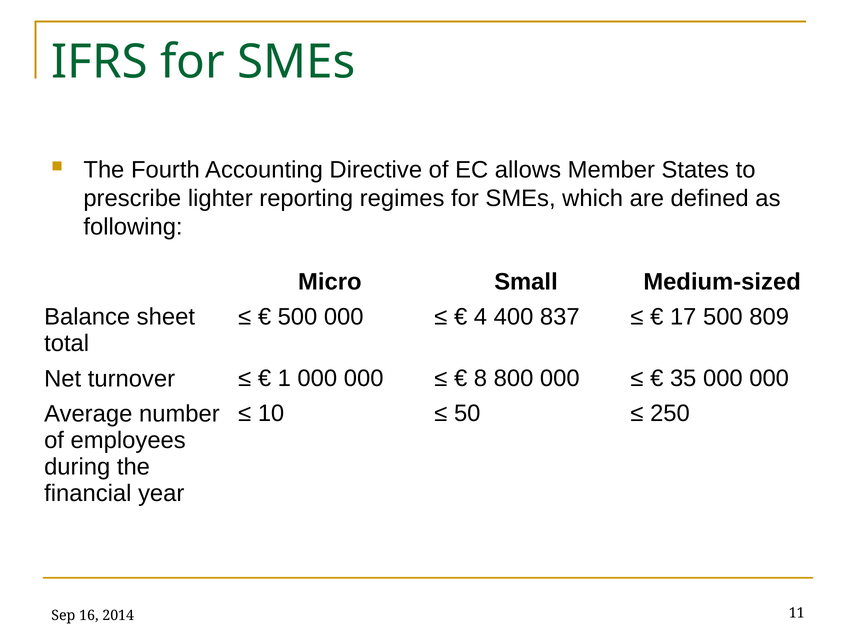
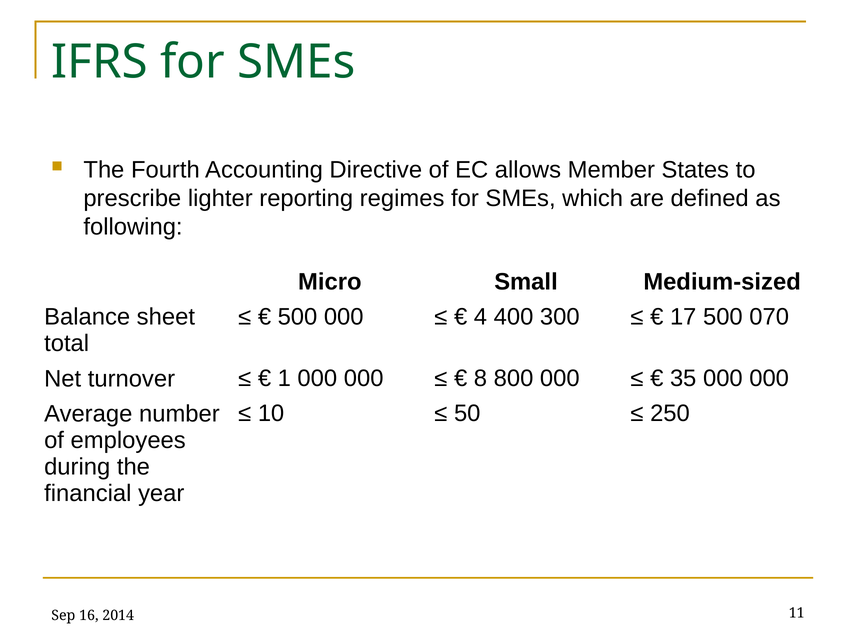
837: 837 -> 300 (560, 317)
809: 809 -> 070 (769, 317)
